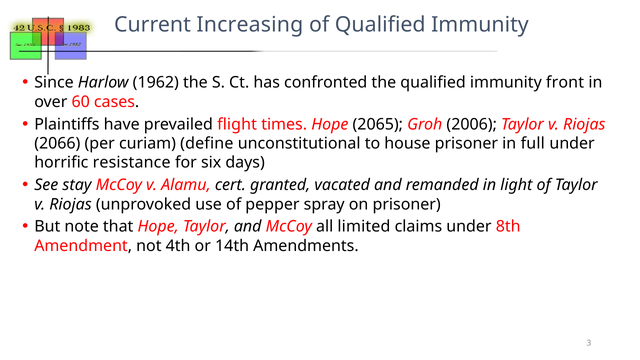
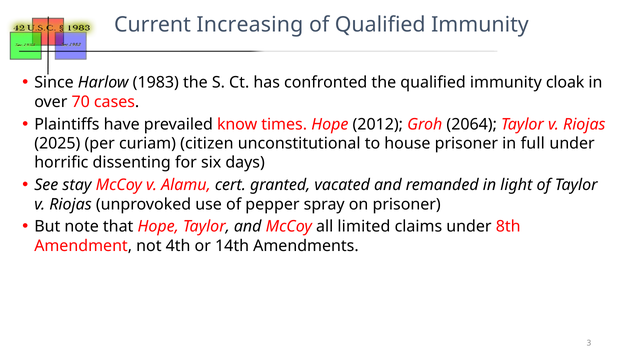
1962: 1962 -> 1983 (156, 83)
front: front -> cloak (565, 83)
60: 60 -> 70 (81, 102)
flight: flight -> know (237, 124)
2065: 2065 -> 2012 (378, 124)
2006: 2006 -> 2064 (472, 124)
2066: 2066 -> 2025 (57, 143)
define: define -> citizen (207, 143)
resistance: resistance -> dissenting (132, 163)
